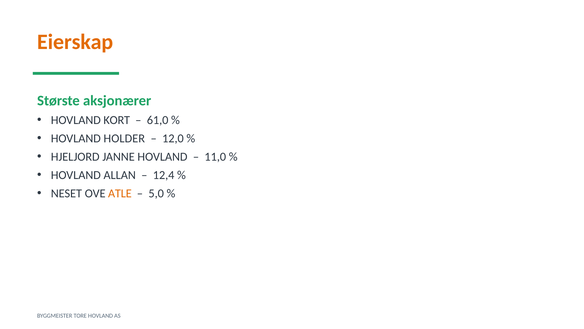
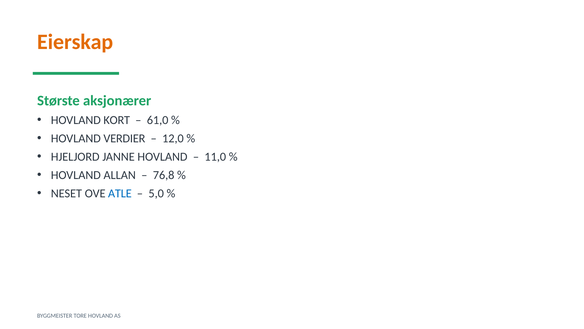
HOLDER: HOLDER -> VERDIER (124, 138)
12,4: 12,4 -> 76,8 (164, 175)
ATLE colour: orange -> blue (120, 193)
